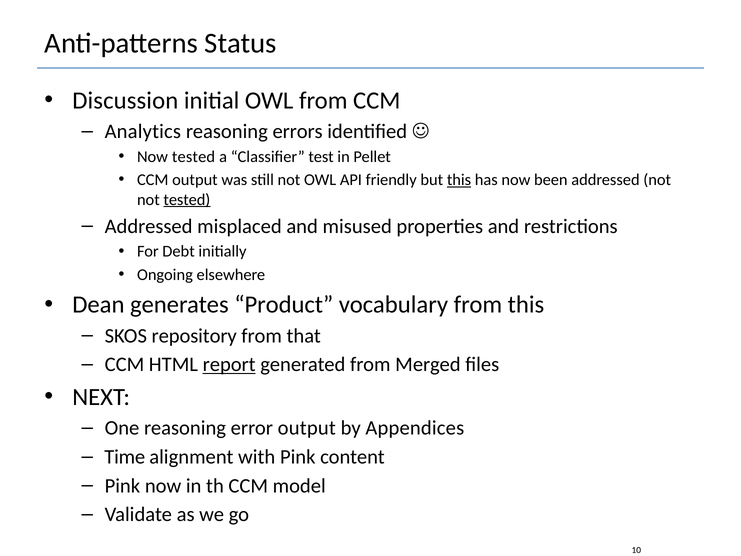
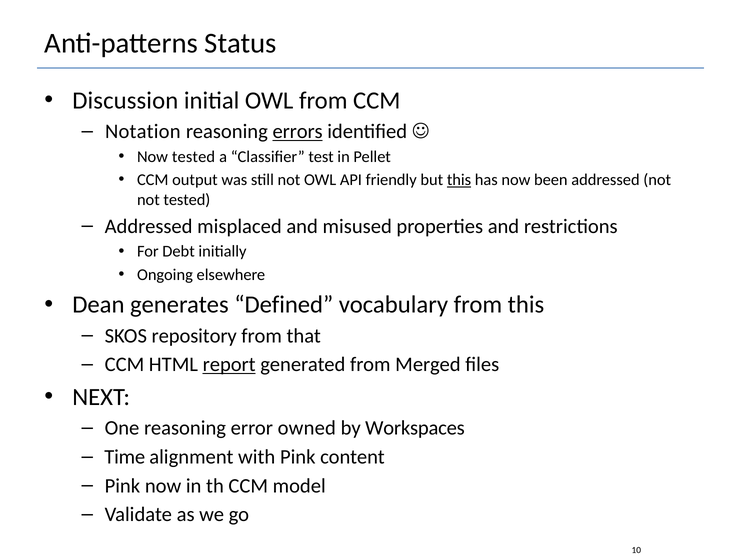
Analytics: Analytics -> Notation (143, 132)
errors underline: none -> present (298, 132)
tested underline: present -> none (187, 200)
Product: Product -> Defined (284, 305)
error output: output -> owned (307, 428)
Appendices: Appendices -> Workspaces (415, 428)
